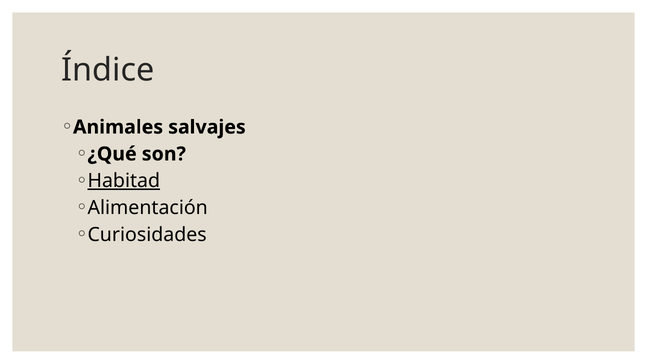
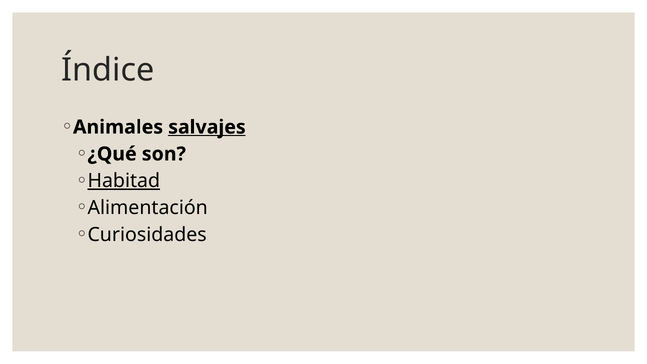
salvajes underline: none -> present (207, 127)
